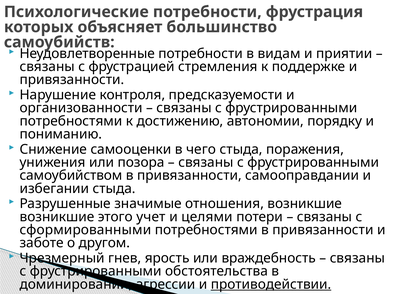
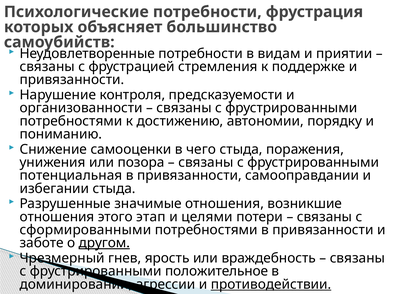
самоубийством: самоубийством -> потенциальная (71, 176)
возникшие: возникшие -> отношения (57, 217)
учет: учет -> этап (151, 217)
другом underline: none -> present (104, 244)
обстоятельства: обстоятельства -> положительное (217, 272)
